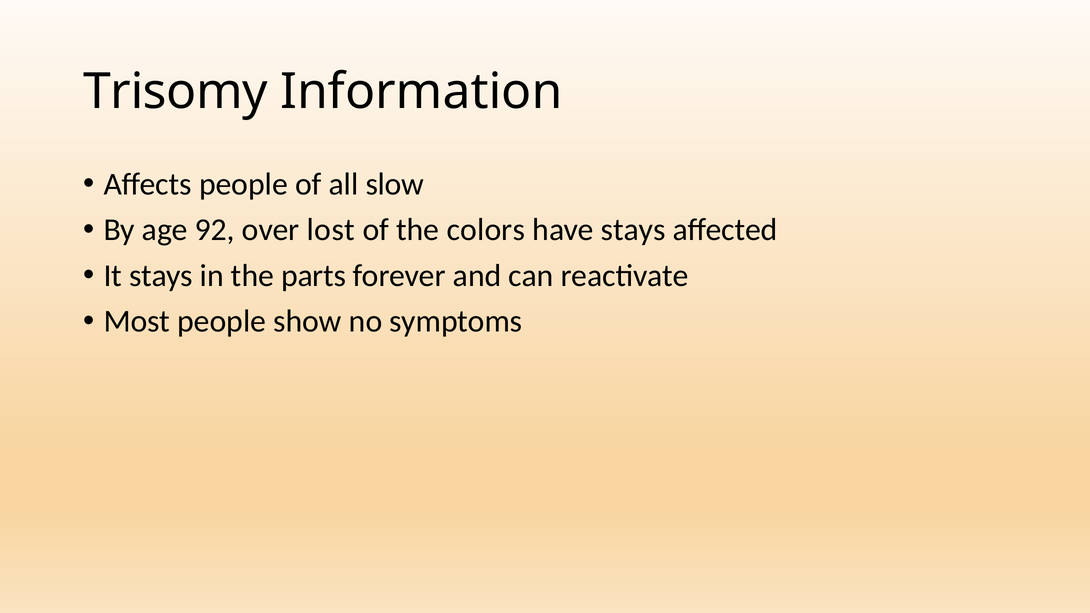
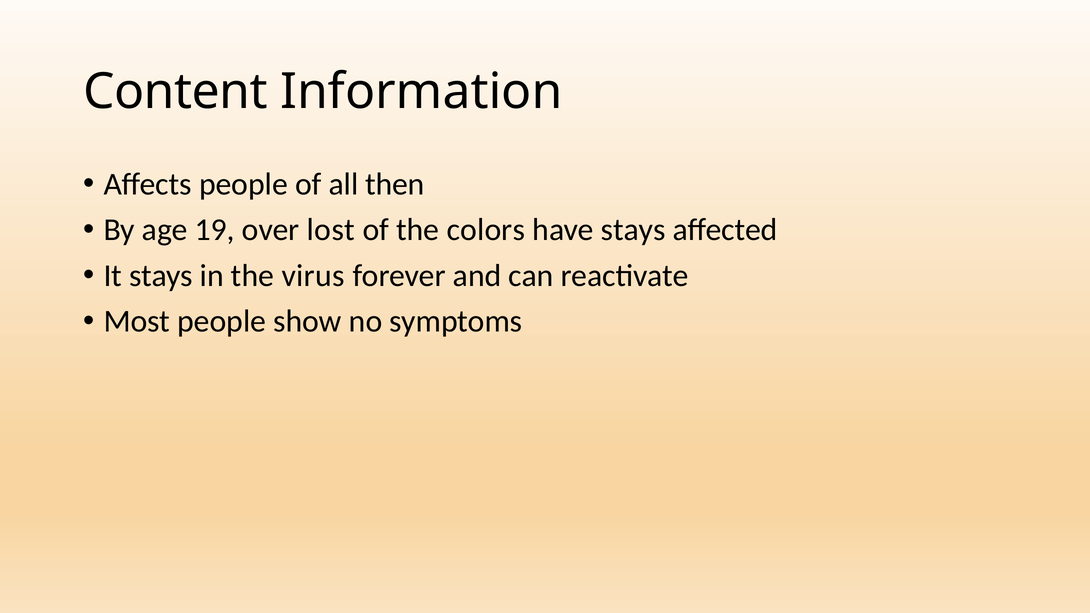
Trisomy: Trisomy -> Content (175, 92)
slow: slow -> then (395, 184)
92: 92 -> 19 (215, 230)
parts: parts -> virus (313, 276)
